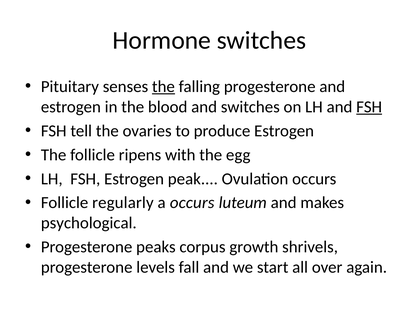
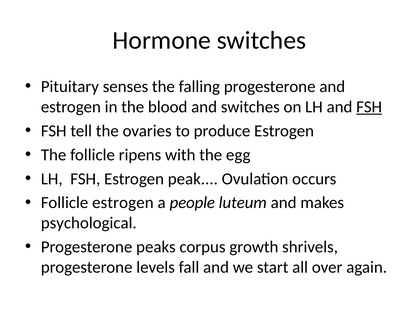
the underline: present -> none (163, 87)
Follicle regularly: regularly -> estrogen (123, 203)
a occurs: occurs -> people (192, 203)
